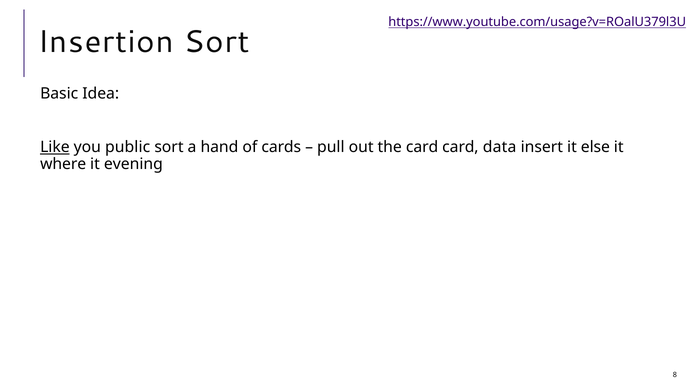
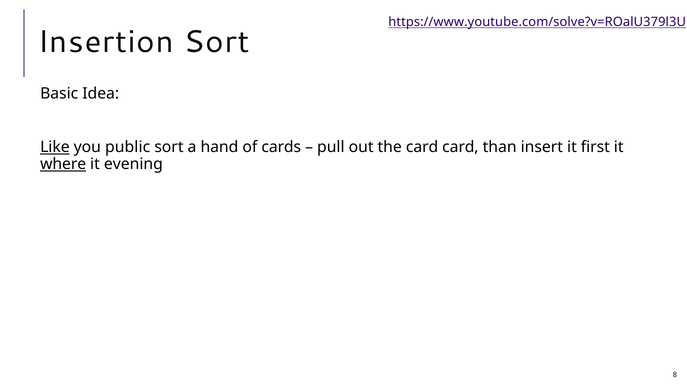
https://www.youtube.com/usage?v=ROalU379l3U: https://www.youtube.com/usage?v=ROalU379l3U -> https://www.youtube.com/solve?v=ROalU379l3U (537, 22)
data: data -> than (500, 147)
else: else -> first (595, 147)
where underline: none -> present (63, 164)
